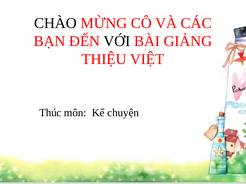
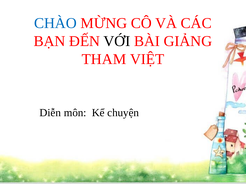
CHÀO colour: black -> blue (55, 23)
THIỆU: THIỆU -> THAM (104, 59)
Thúc: Thúc -> Diễn (50, 113)
